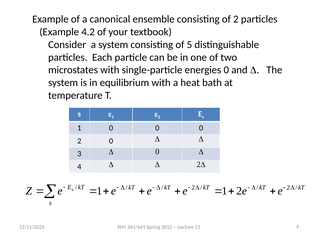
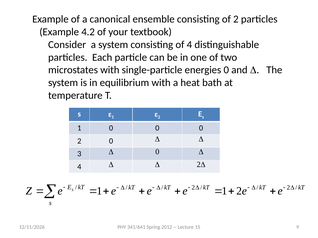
of 5: 5 -> 4 (189, 45)
